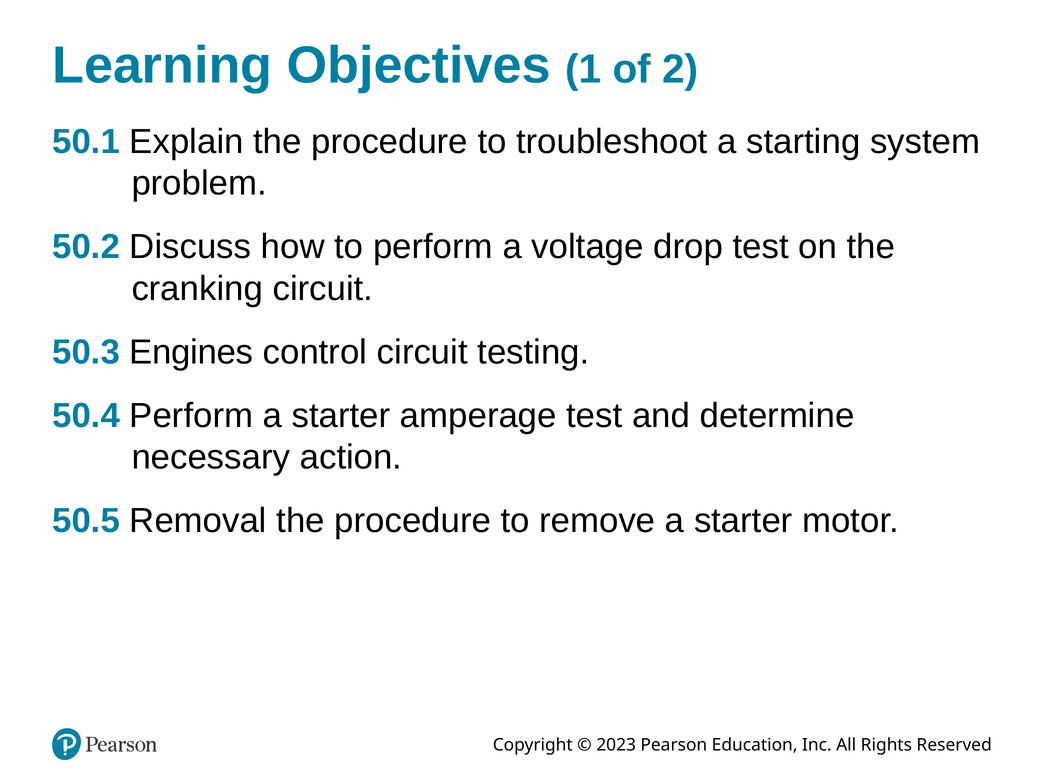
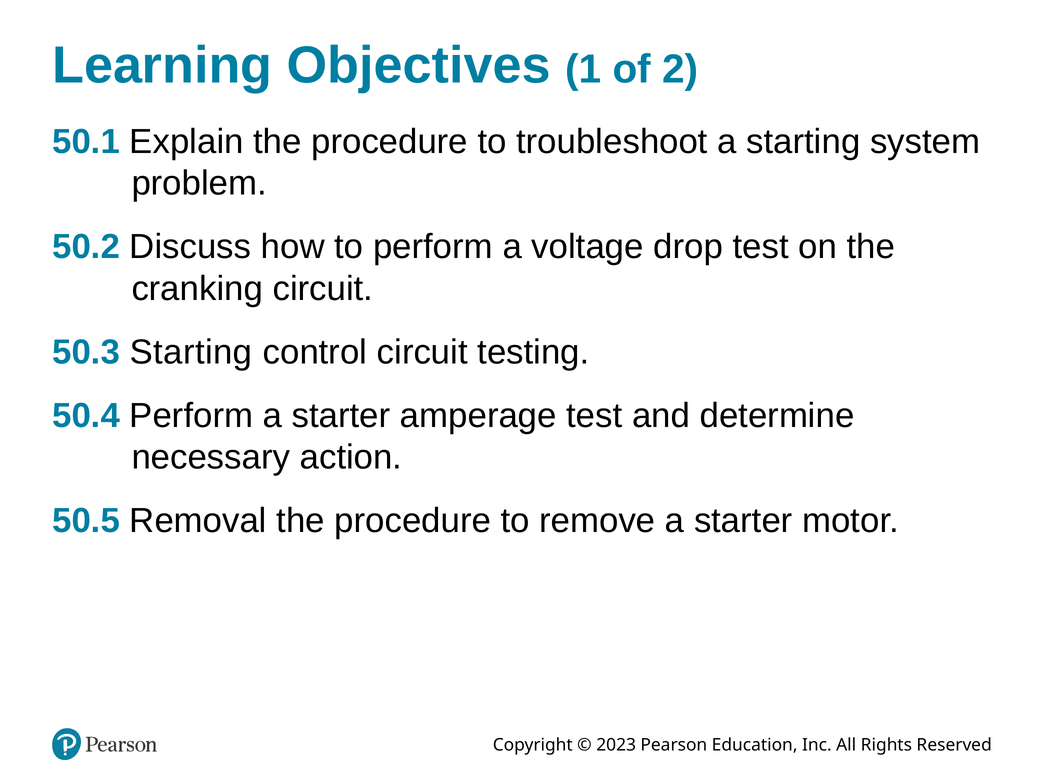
50.3 Engines: Engines -> Starting (191, 352)
